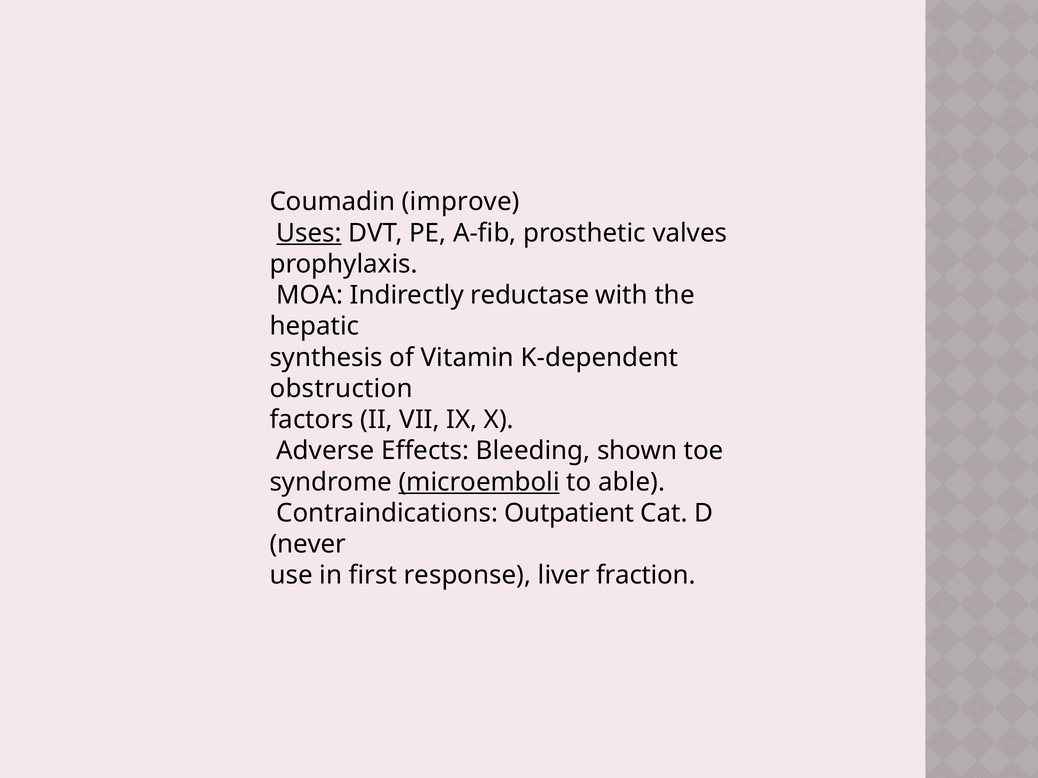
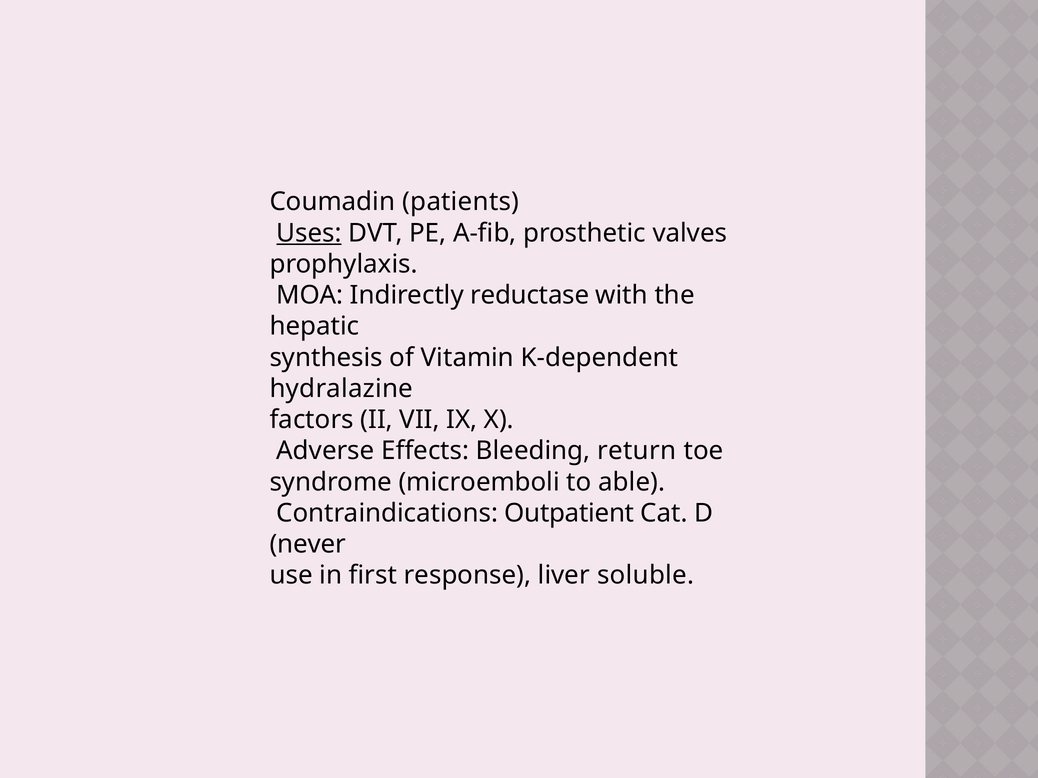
improve: improve -> patients (461, 202)
obstruction: obstruction -> hydralazine (341, 389)
shown: shown -> return (637, 451)
microemboli underline: present -> none (479, 482)
fraction: fraction -> soluble (646, 576)
